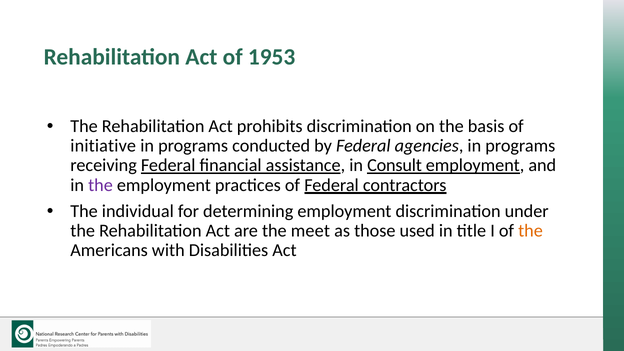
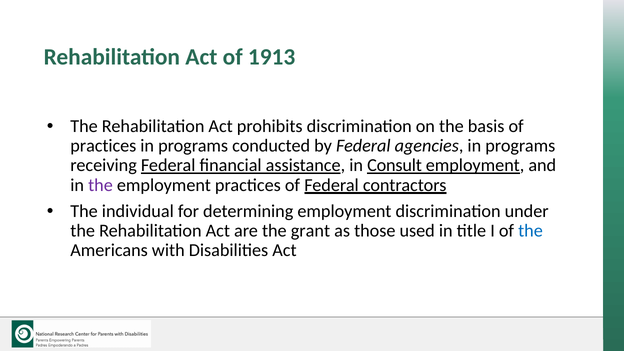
1953: 1953 -> 1913 (272, 57)
initiative: initiative -> practices (103, 146)
meet: meet -> grant (310, 231)
the colour: orange -> blue (530, 231)
